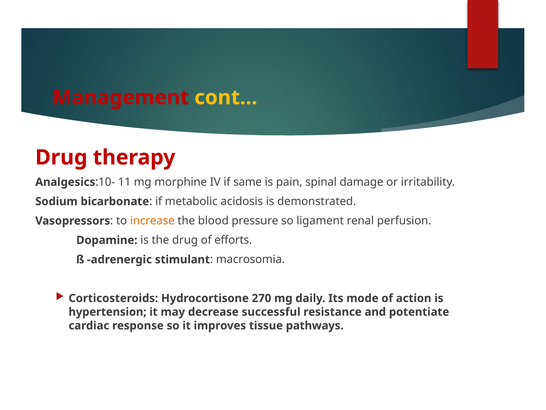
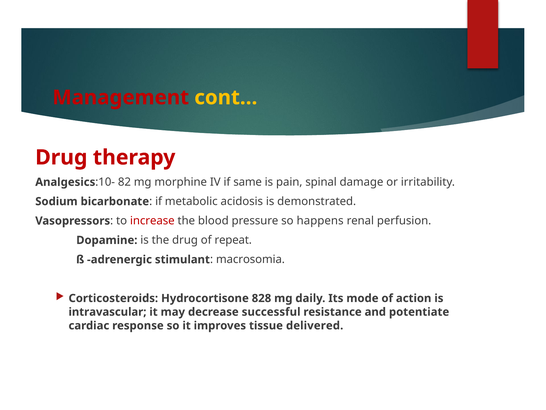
11: 11 -> 82 (124, 182)
increase colour: orange -> red (152, 221)
ligament: ligament -> happens (320, 221)
efforts: efforts -> repeat (233, 240)
270: 270 -> 828 (261, 298)
hypertension: hypertension -> intravascular (107, 312)
pathways: pathways -> delivered (315, 325)
